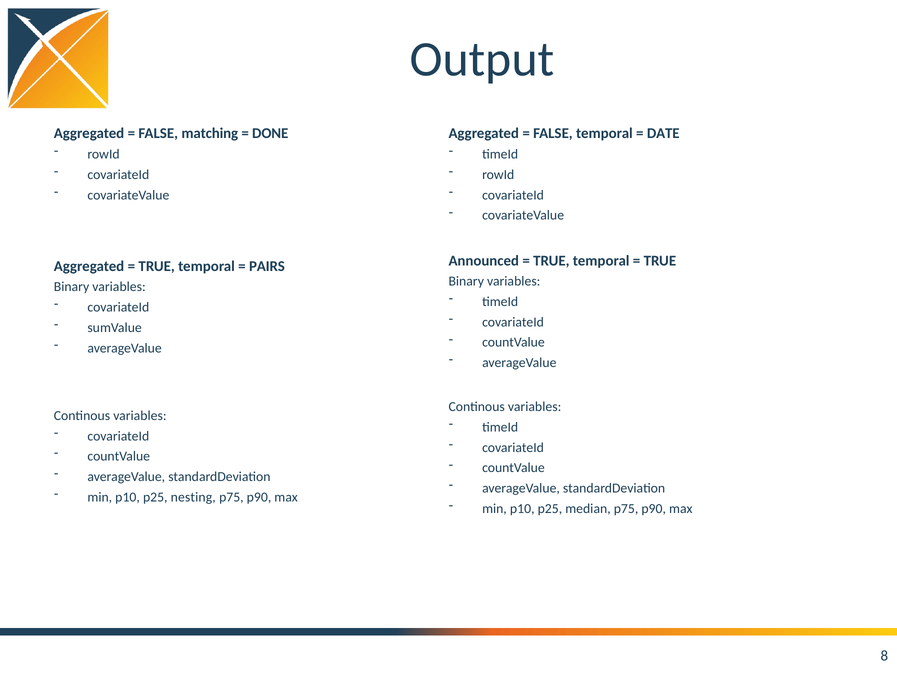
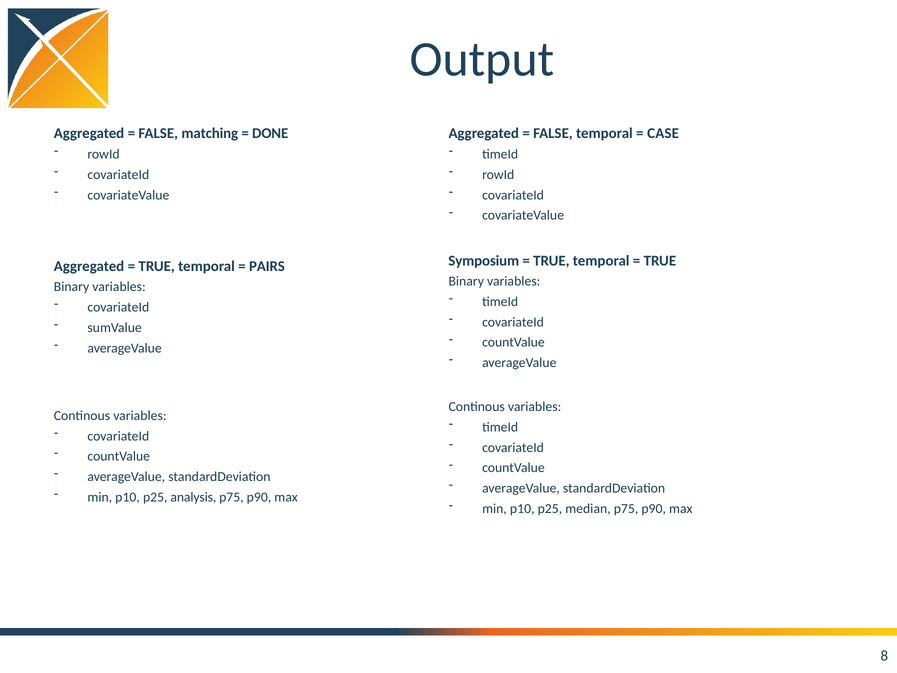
DATE: DATE -> CASE (663, 134)
Announced: Announced -> Symposium (484, 261)
nesting: nesting -> analysis (193, 497)
